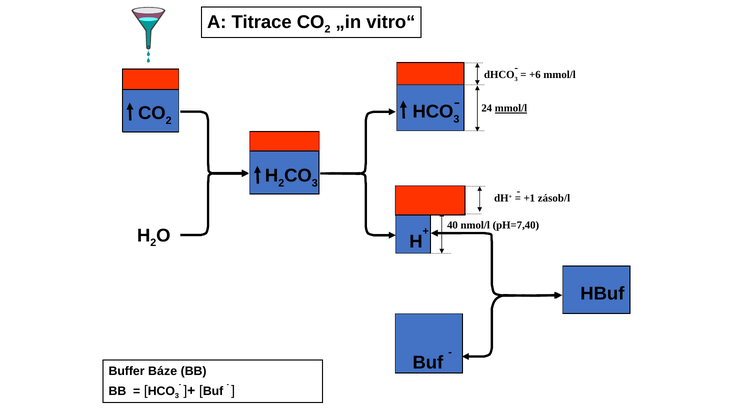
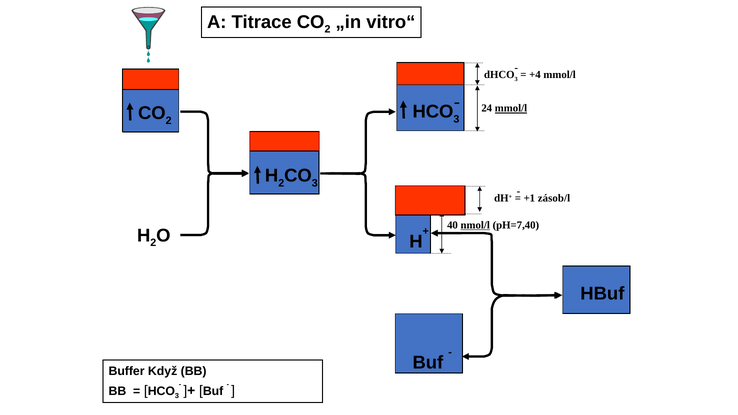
+6: +6 -> +4 (535, 75)
nmol/l underline: none -> present (475, 225)
Báze: Báze -> Když (163, 371)
